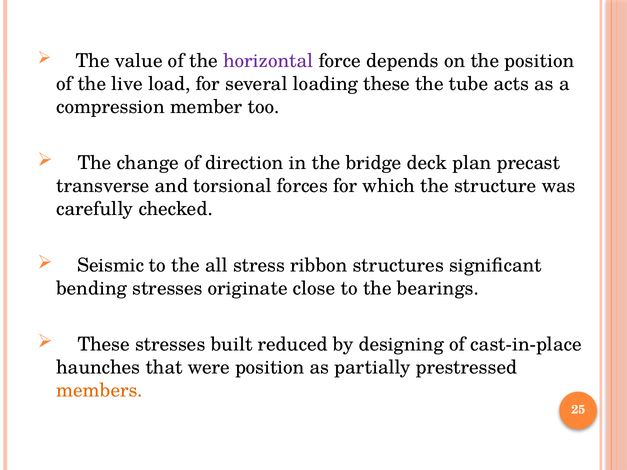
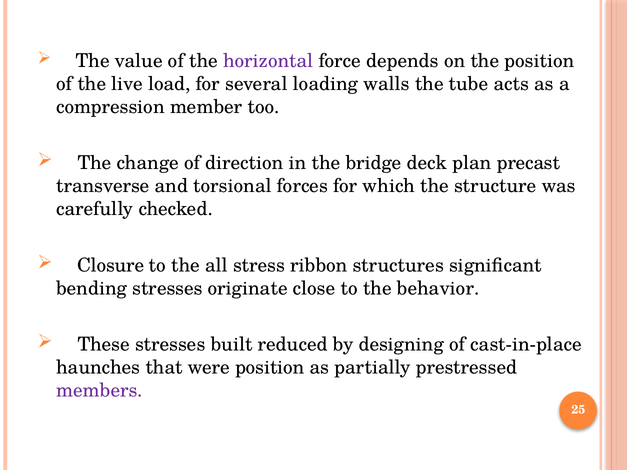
loading these: these -> walls (387, 84)
Seismic: Seismic -> Closure (111, 265)
bearings: bearings -> behavior (438, 288)
members colour: orange -> purple (100, 391)
